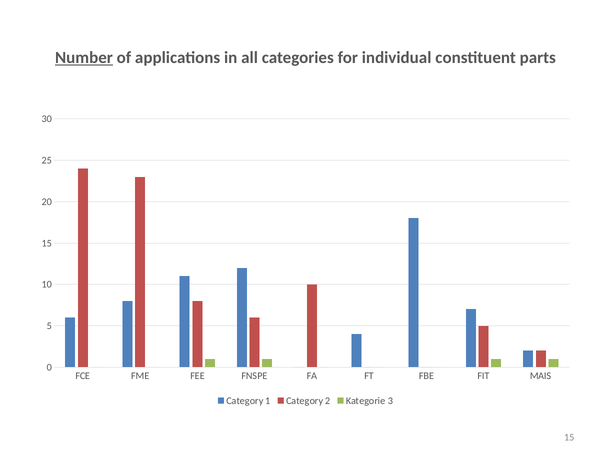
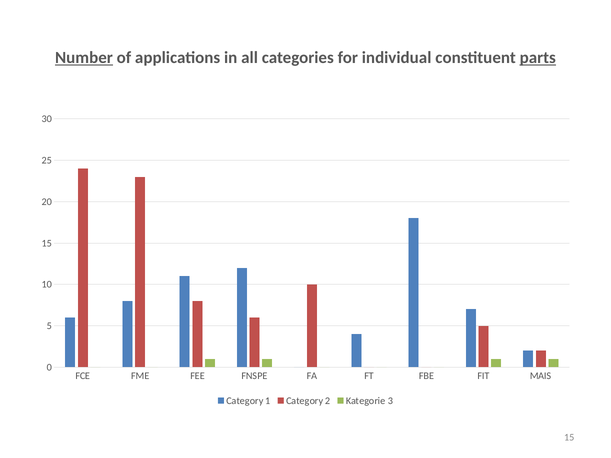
parts underline: none -> present (538, 58)
